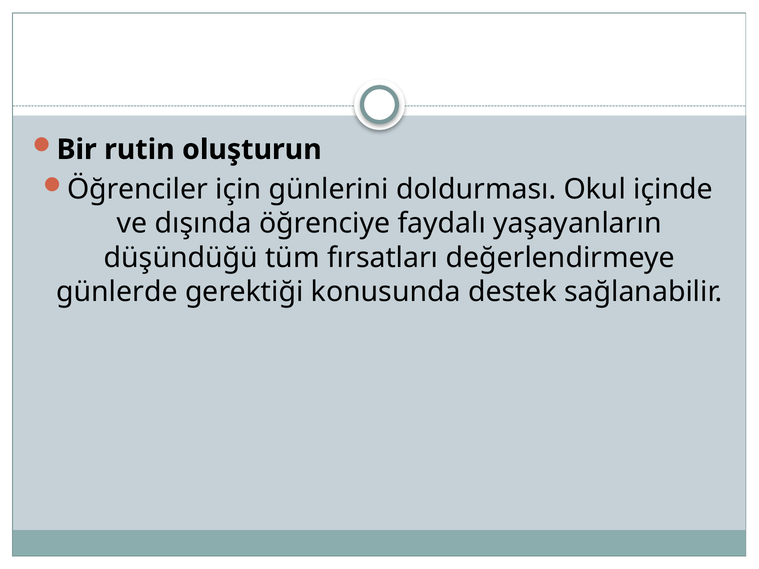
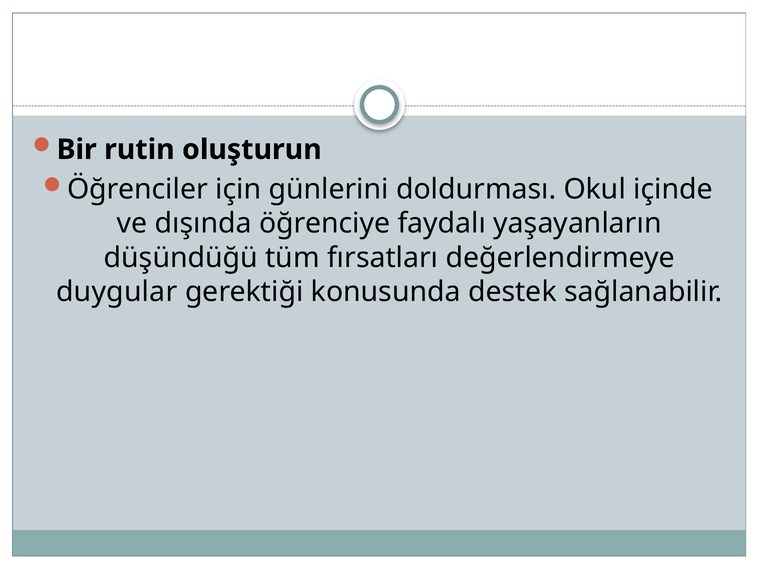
günlerde: günlerde -> duygular (117, 292)
